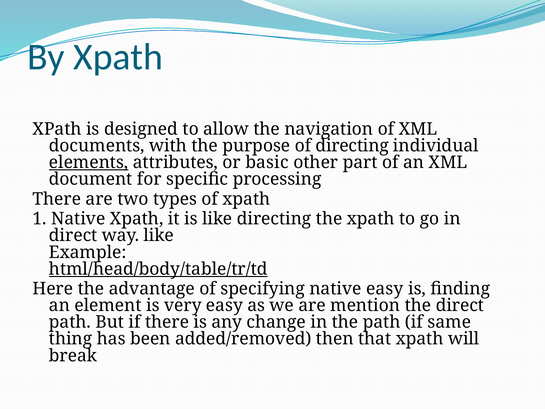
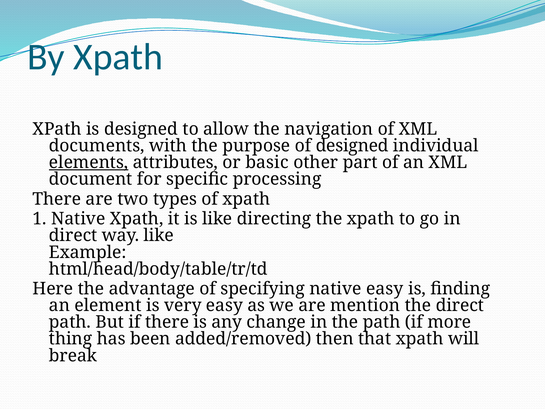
of directing: directing -> designed (352, 146)
html/head/body/table/tr/td underline: present -> none (158, 269)
same: same -> more (449, 322)
